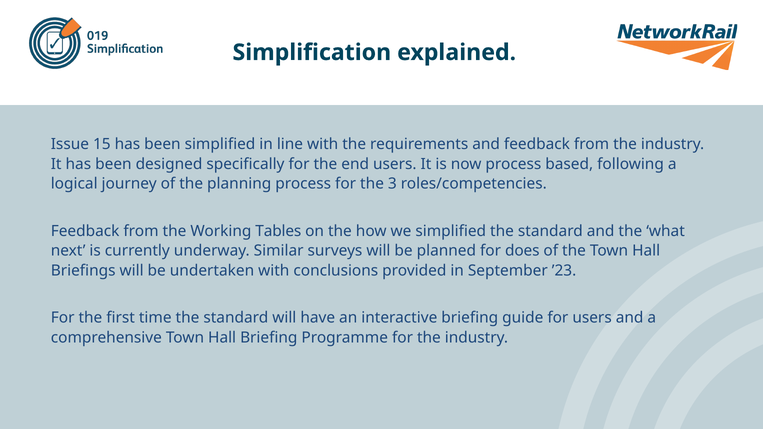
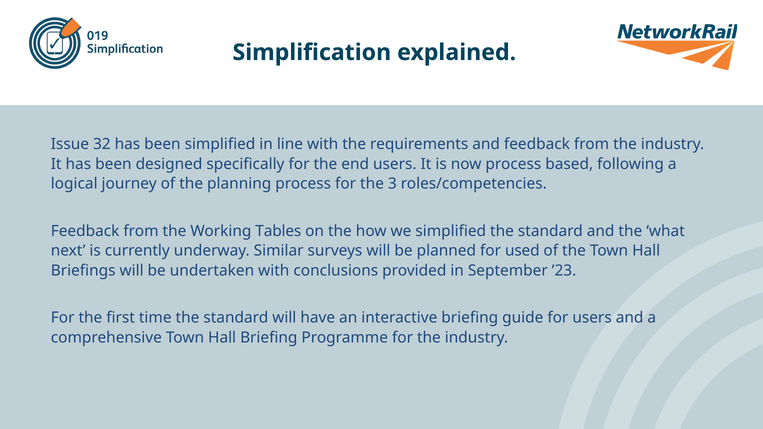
15: 15 -> 32 (102, 144)
does: does -> used (522, 251)
